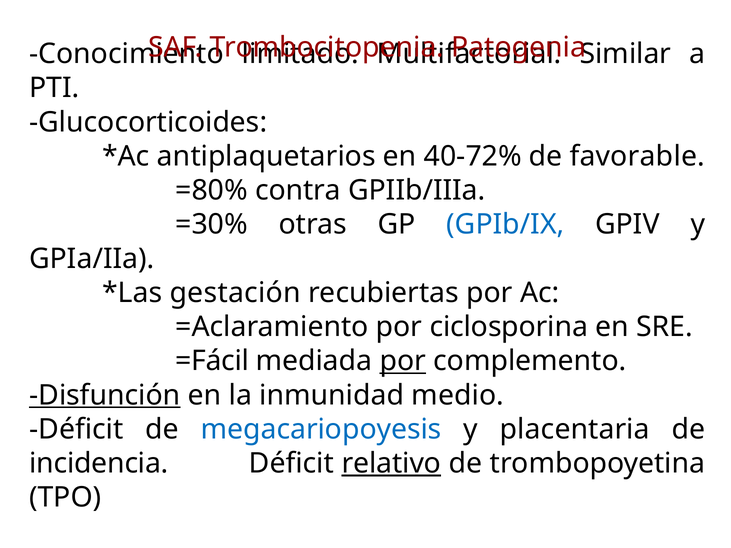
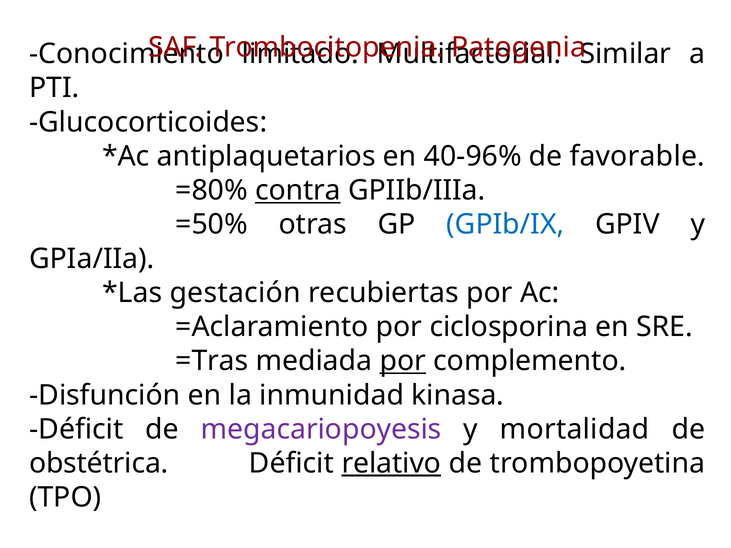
40-72%: 40-72% -> 40-96% (473, 156)
contra underline: none -> present (298, 191)
=30%: =30% -> =50% (212, 225)
=Fácil: =Fácil -> =Tras (212, 361)
Disfunción underline: present -> none (105, 395)
medio: medio -> kinasa (458, 395)
megacariopoyesis colour: blue -> purple (321, 429)
placentaria: placentaria -> mortalidad (575, 429)
incidencia: incidencia -> obstétrica (99, 464)
